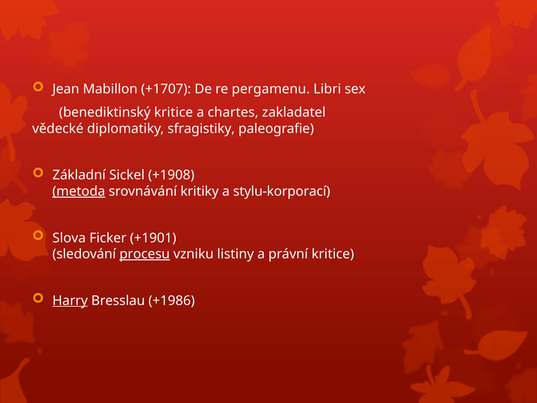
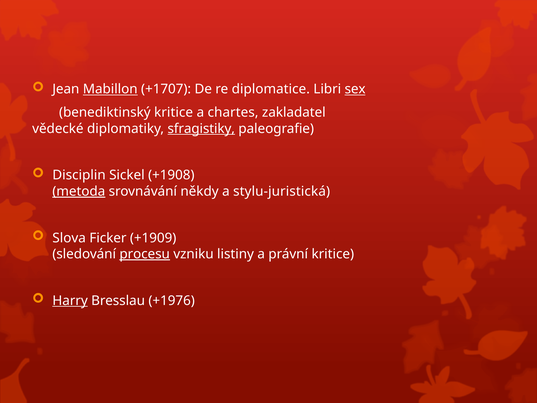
Mabillon underline: none -> present (110, 89)
pergamenu: pergamenu -> diplomatice (271, 89)
sex underline: none -> present (355, 89)
sfragistiky underline: none -> present (201, 129)
Základní: Základní -> Disciplin (79, 175)
kritiky: kritiky -> někdy (200, 191)
stylu-korporací: stylu-korporací -> stylu-juristická (282, 191)
+1901: +1901 -> +1909 (153, 238)
+1986: +1986 -> +1976 (172, 300)
